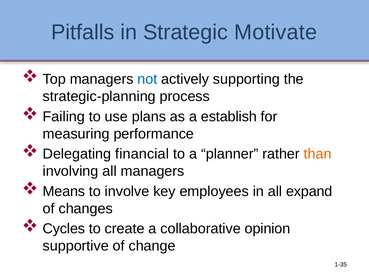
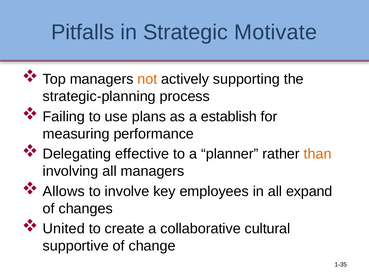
not colour: blue -> orange (147, 79)
financial: financial -> effective (142, 154)
Means: Means -> Allows (64, 191)
Cycles: Cycles -> United (64, 228)
opinion: opinion -> cultural (267, 228)
